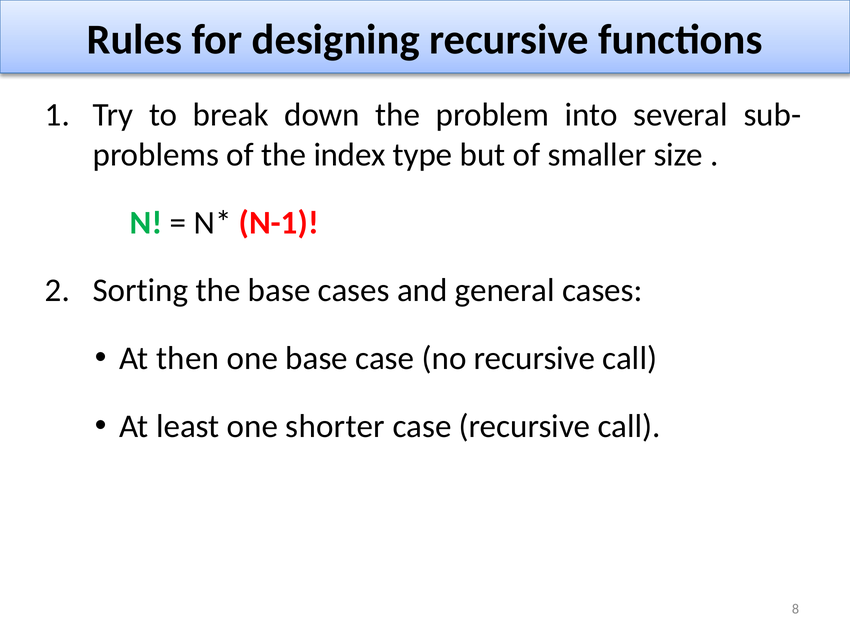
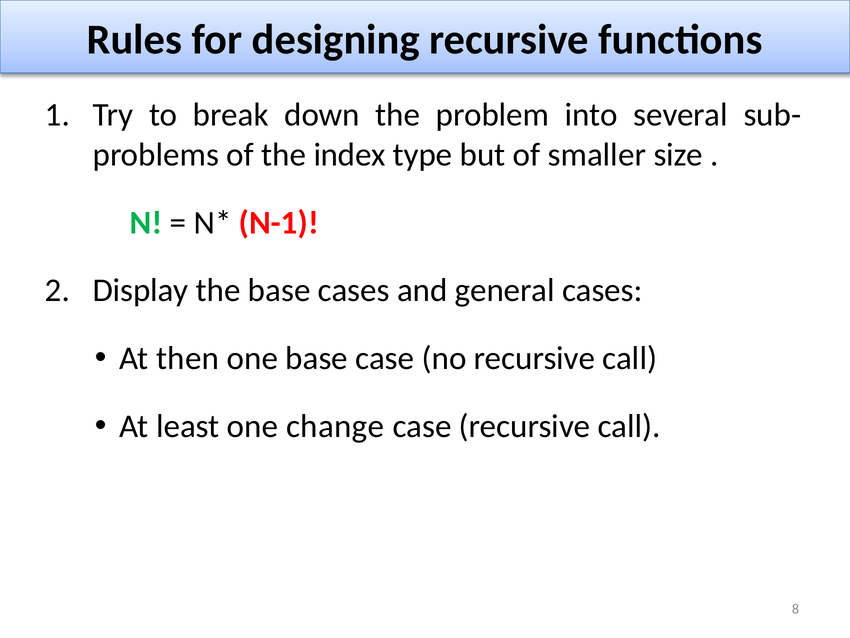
Sorting: Sorting -> Display (141, 290)
shorter: shorter -> change (335, 426)
